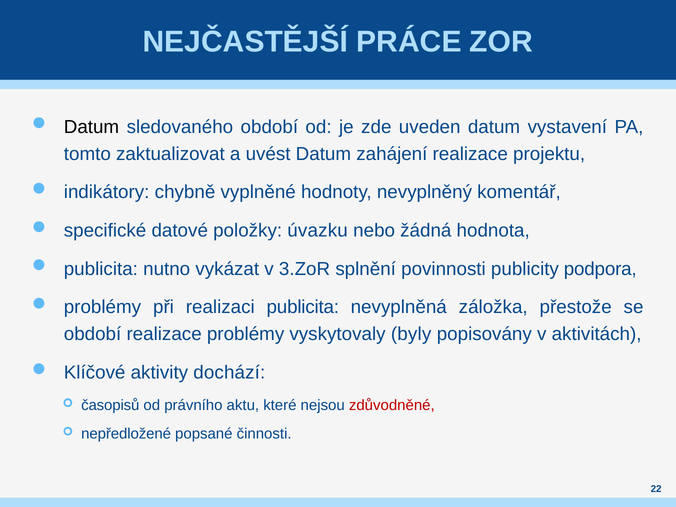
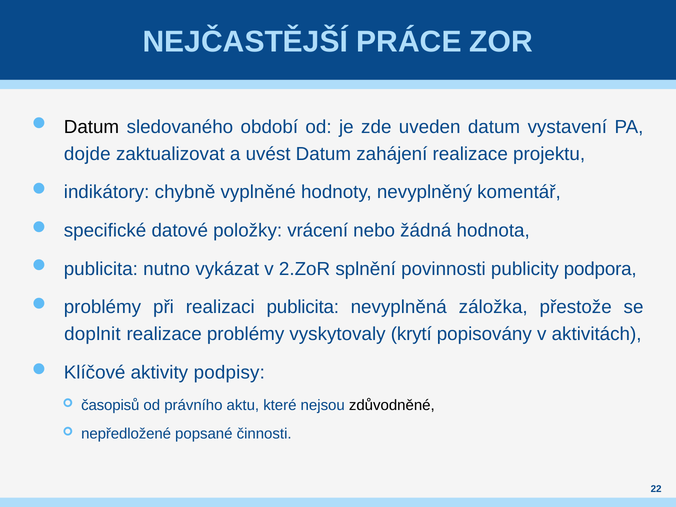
tomto: tomto -> dojde (87, 154)
úvazku: úvazku -> vrácení (318, 231)
3.ZoR: 3.ZoR -> 2.ZoR (305, 269)
období: období -> doplnit (92, 334)
byly: byly -> krytí (411, 334)
dochází: dochází -> podpisy (229, 373)
zdůvodněné colour: red -> black (392, 406)
